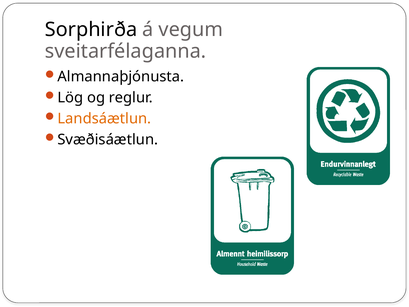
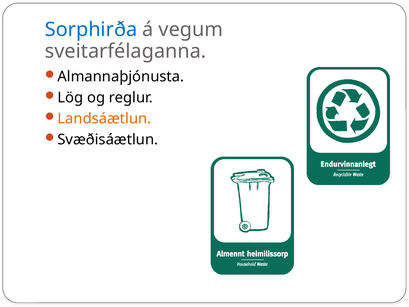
Sorphirða colour: black -> blue (91, 30)
